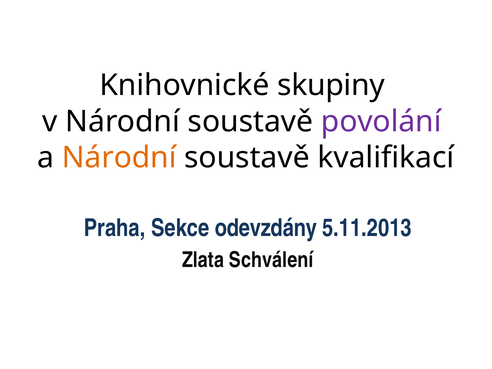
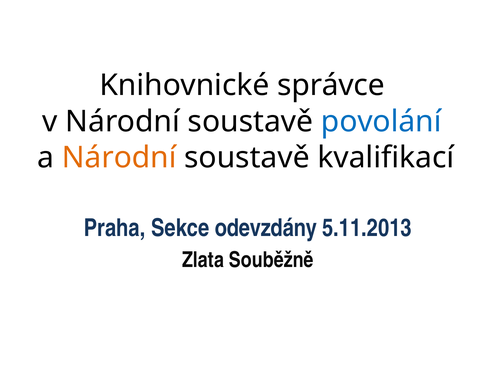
skupiny: skupiny -> správce (331, 85)
povolání colour: purple -> blue (381, 121)
Schválení: Schválení -> Souběžně (271, 260)
